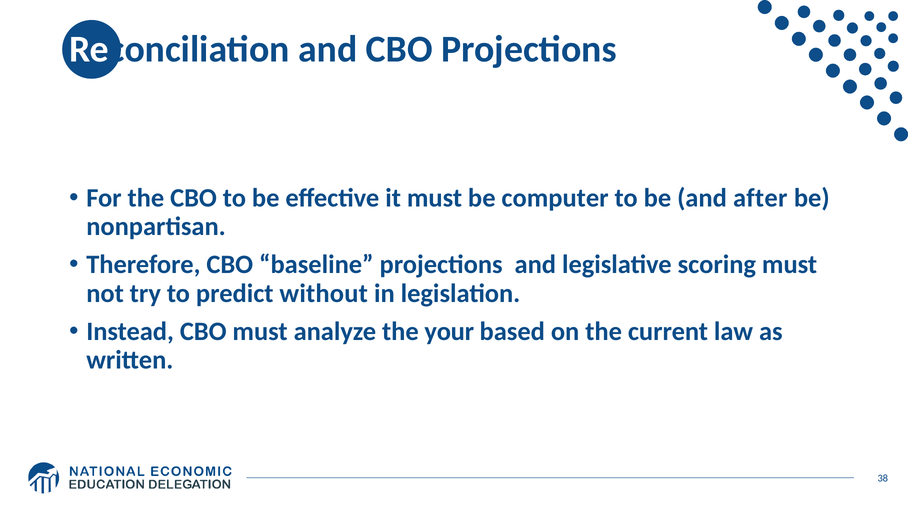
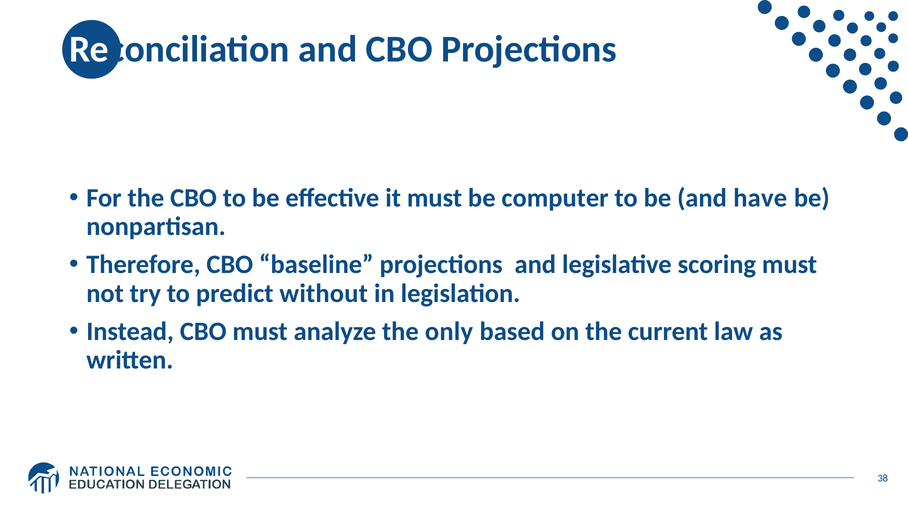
after: after -> have (760, 198)
your: your -> only (449, 331)
